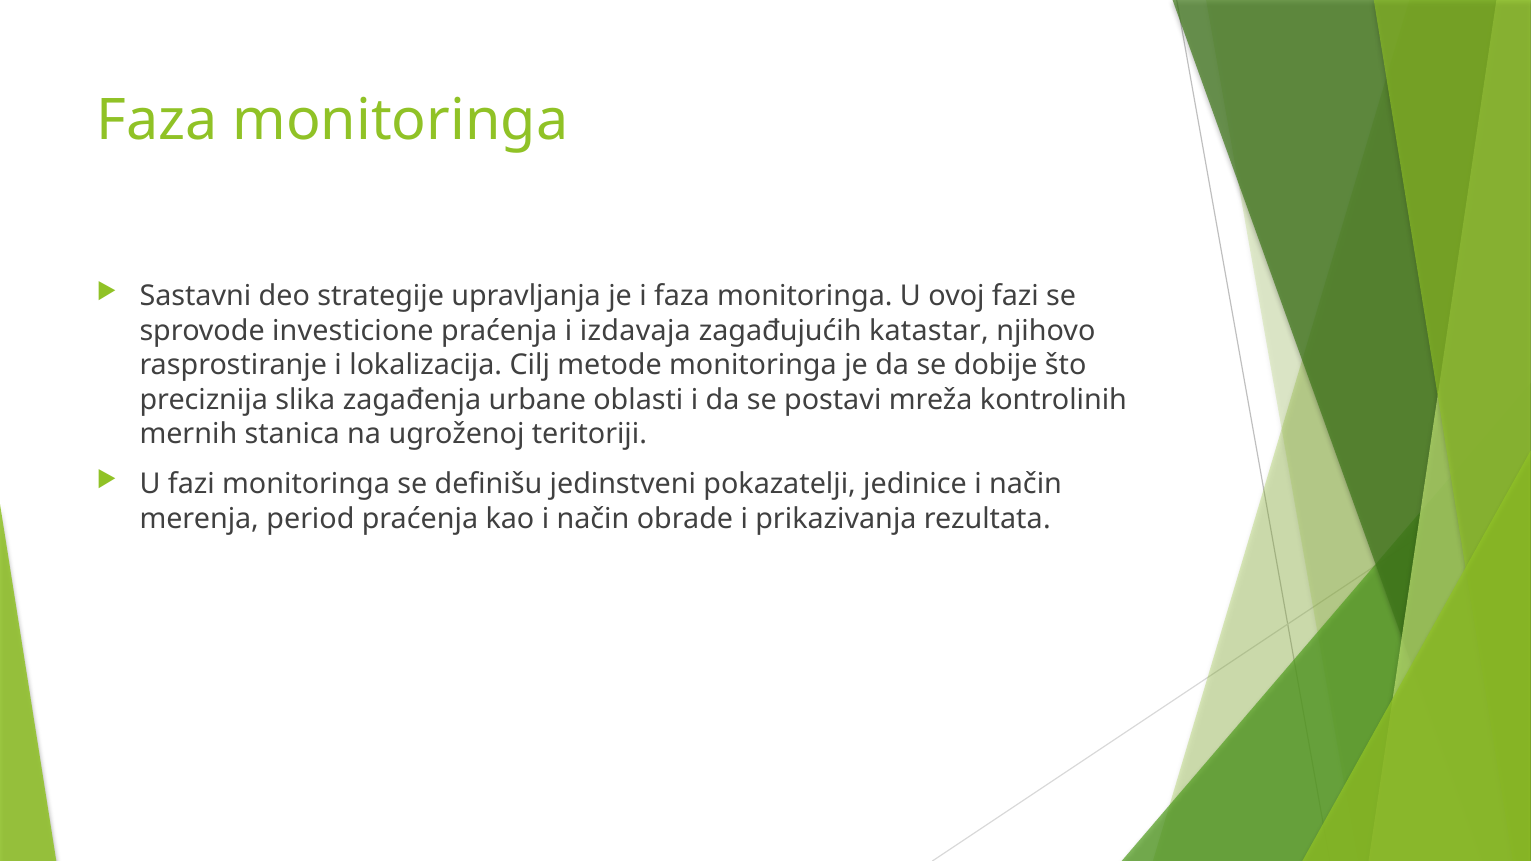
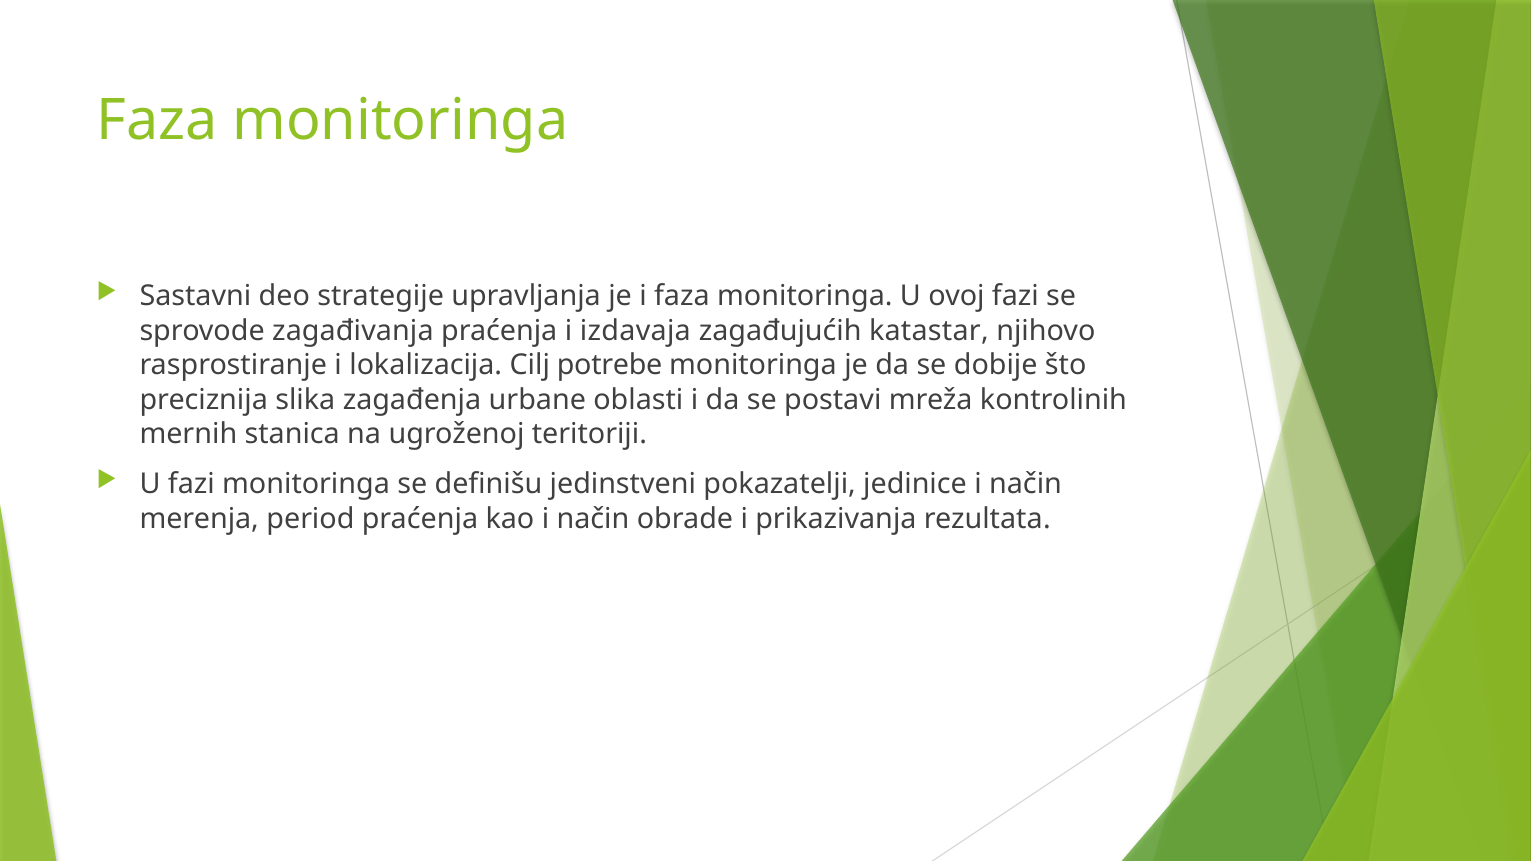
investicione: investicione -> zagađivanja (353, 331)
metode: metode -> potrebe (610, 365)
